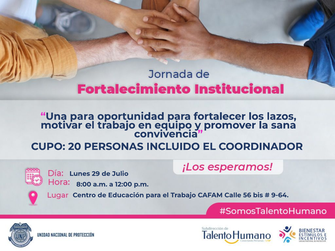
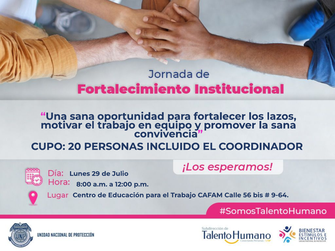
Una para: para -> sana (82, 116)
